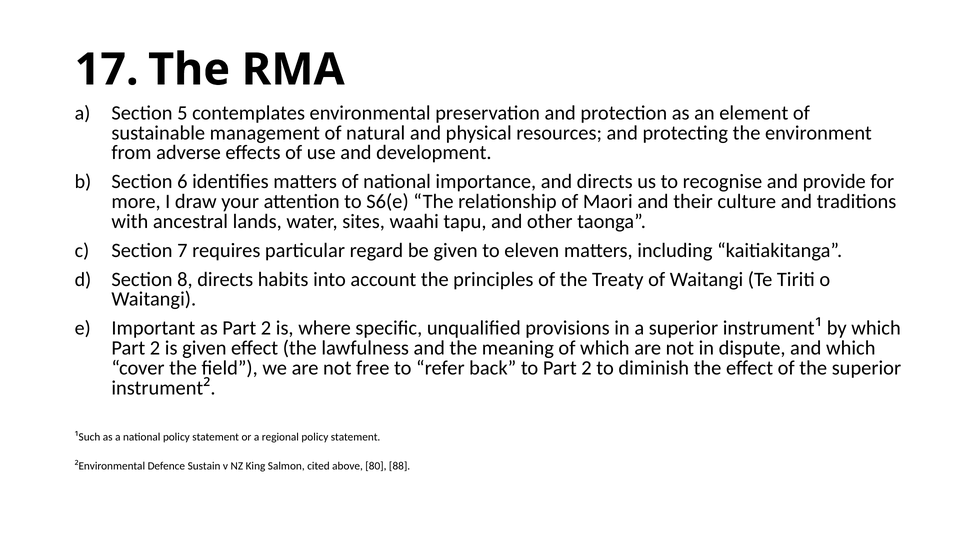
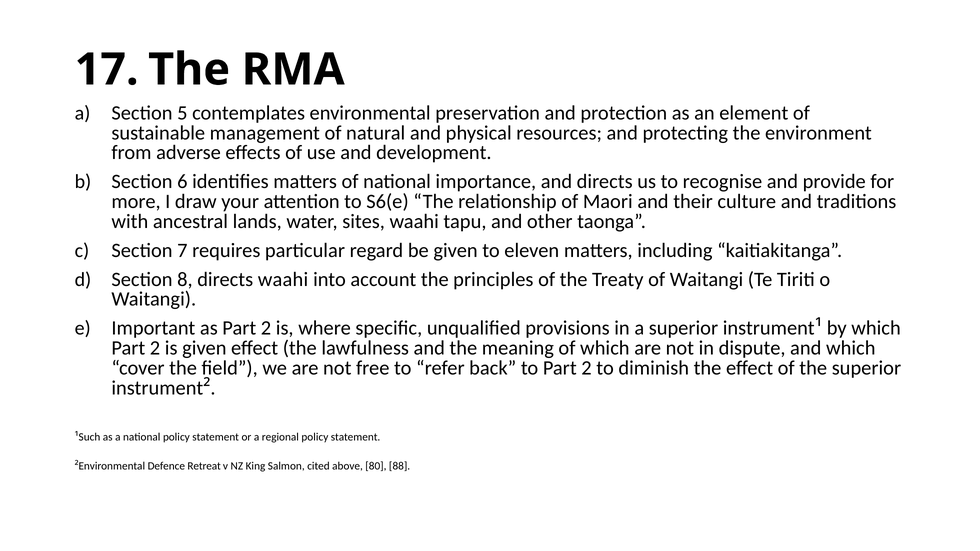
directs habits: habits -> waahi (283, 280)
Sustain: Sustain -> Retreat (204, 466)
